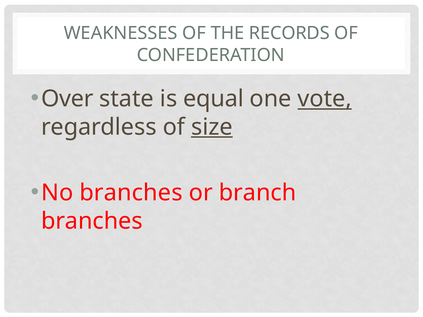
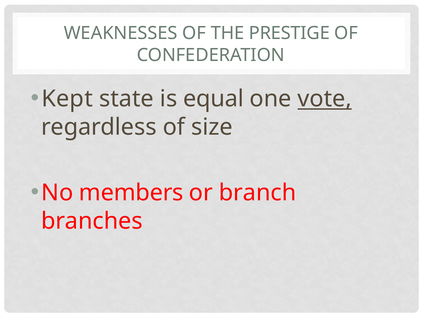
RECORDS: RECORDS -> PRESTIGE (289, 33)
Over: Over -> Kept (67, 99)
size underline: present -> none (212, 127)
No branches: branches -> members (131, 193)
